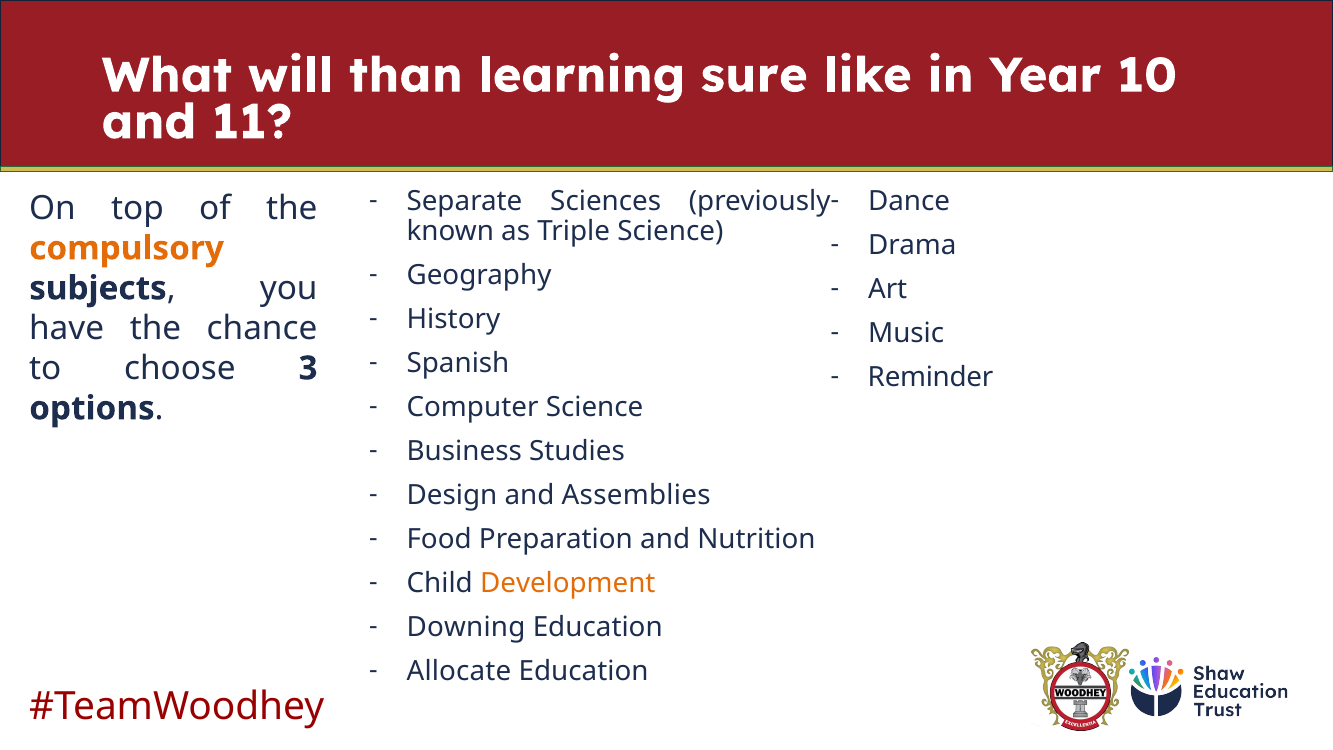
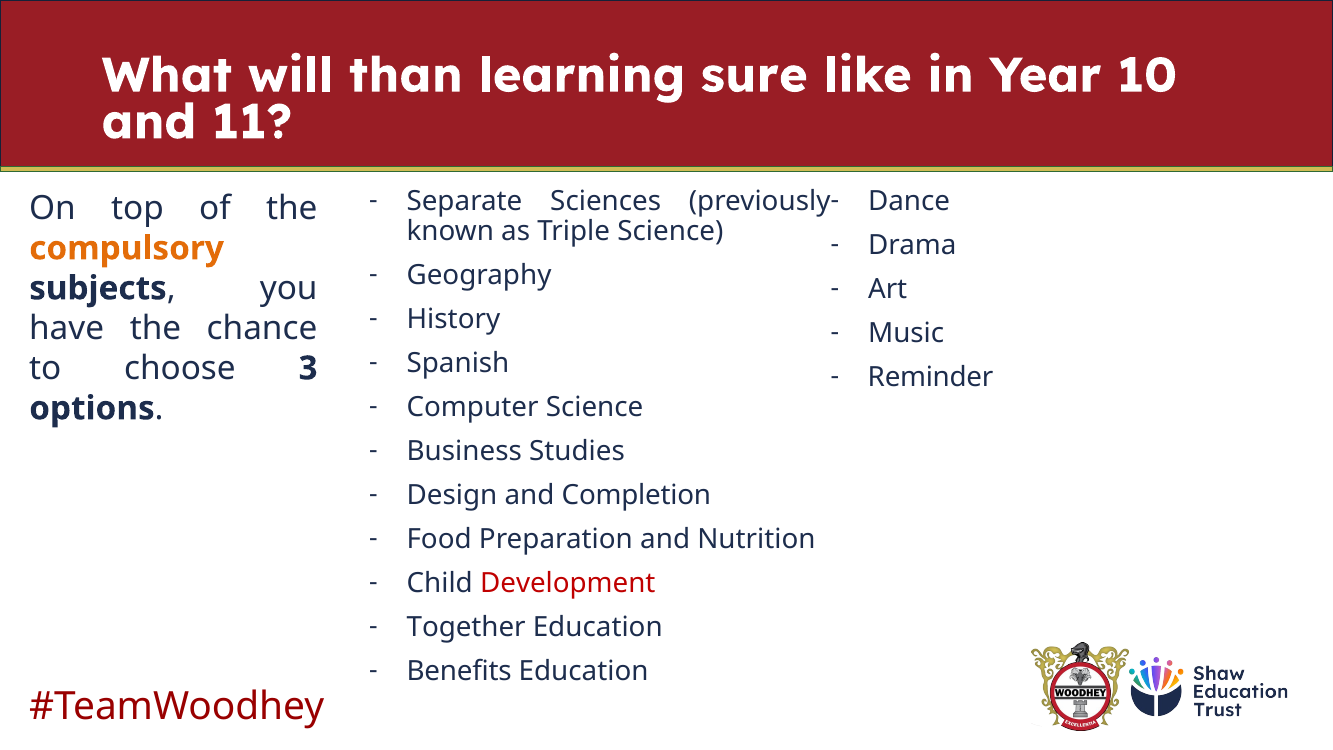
Assemblies: Assemblies -> Completion (636, 495)
Development colour: orange -> red (568, 583)
Downing: Downing -> Together (466, 627)
Allocate: Allocate -> Benefits (459, 671)
